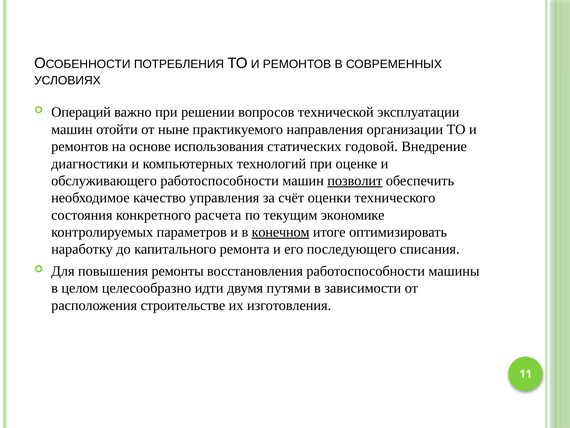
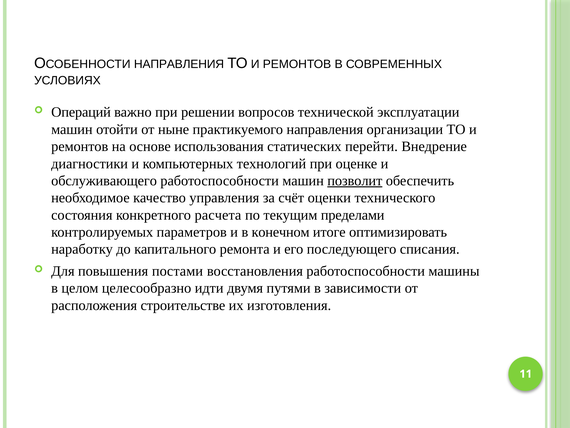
ПОТРЕБЛЕНИЯ: ПОТРЕБЛЕНИЯ -> НАПРАВЛЕНИЯ (179, 64)
годовой: годовой -> перейти (371, 146)
экономике: экономике -> пределами (353, 215)
конечном underline: present -> none (281, 232)
ремонты: ремонты -> постами (177, 271)
